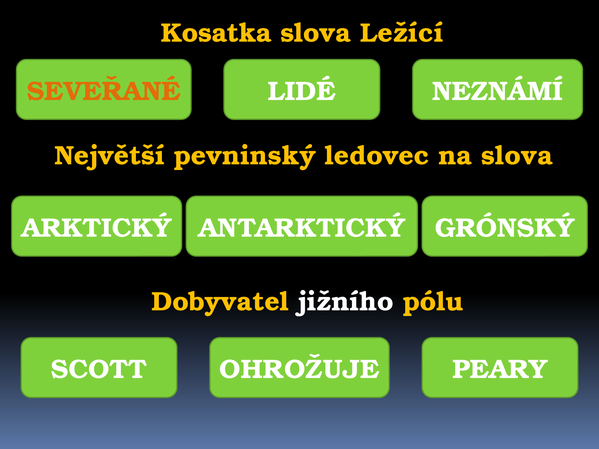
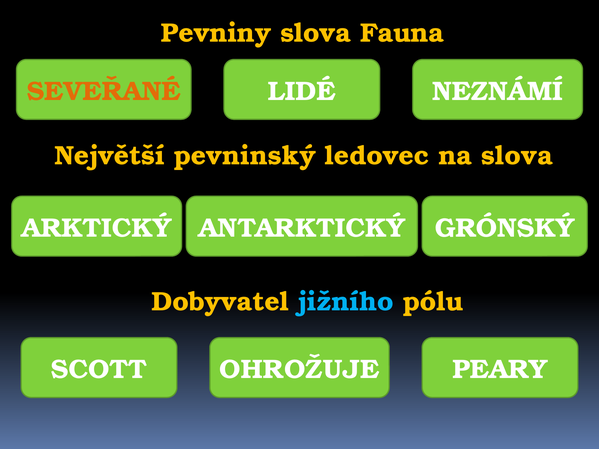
Kosatka: Kosatka -> Pevniny (216, 33)
Ležící: Ležící -> Fauna (402, 33)
jižního colour: white -> light blue (346, 302)
